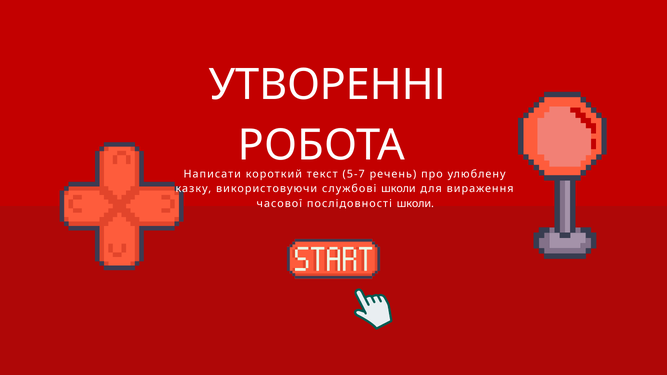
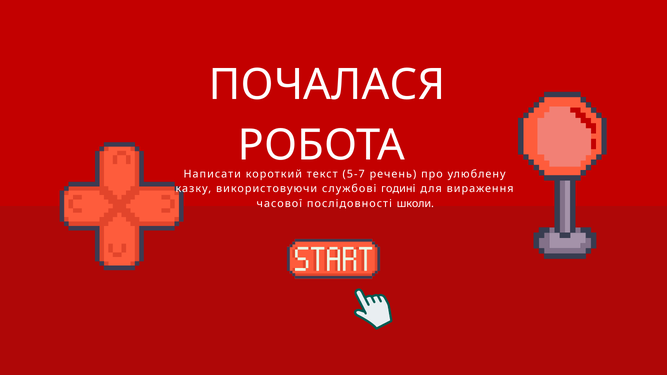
УТВОРЕННІ: УТВОРЕННІ -> ПОЧАЛАСЯ (327, 85)
службові школи: школи -> годині (398, 189)
